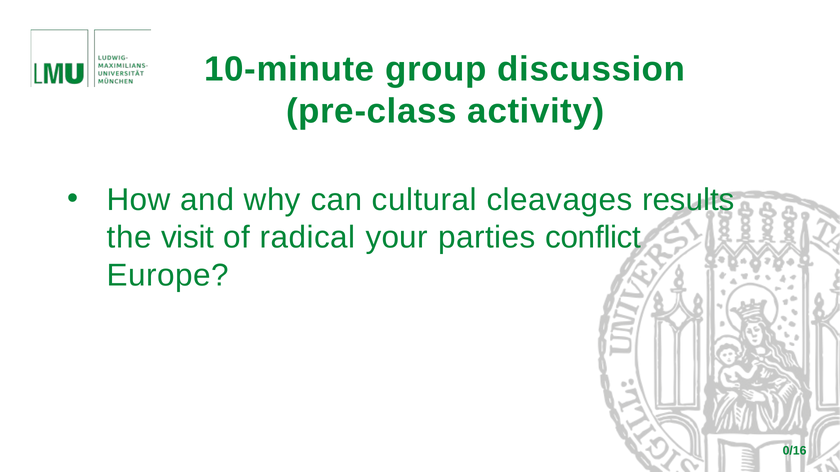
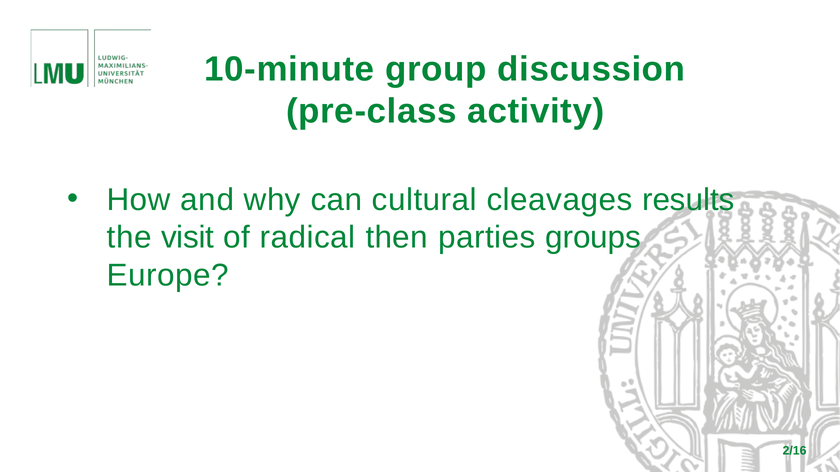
your: your -> then (397, 238)
conflict: conflict -> groups (593, 238)
0/16: 0/16 -> 2/16 (795, 451)
